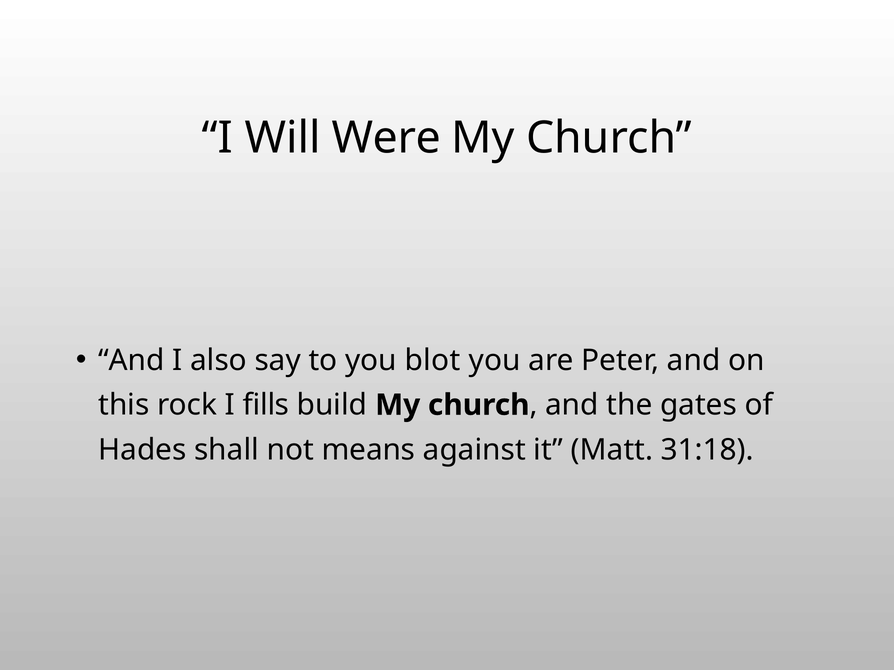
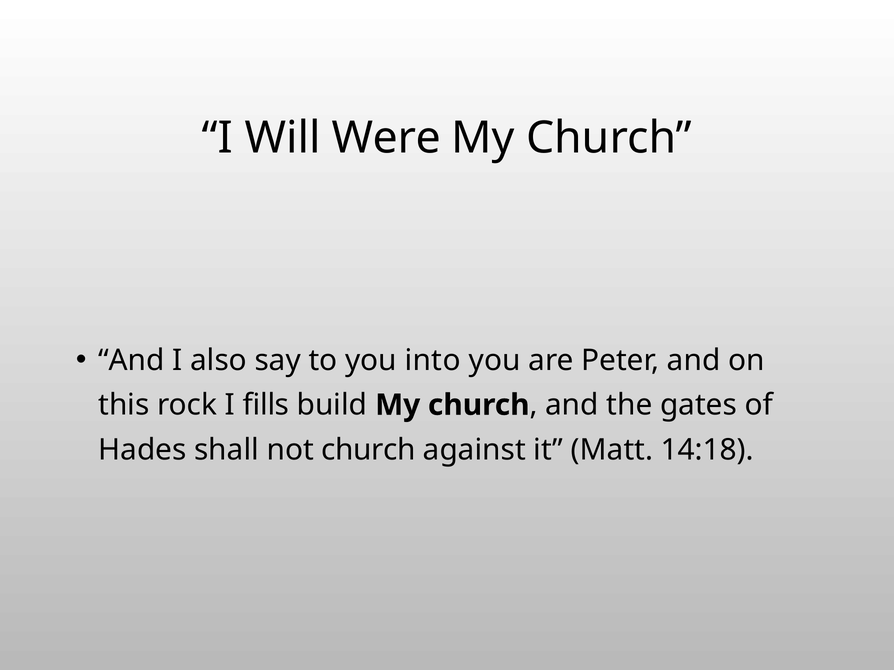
blot: blot -> into (433, 361)
not means: means -> church (369, 450)
31:18: 31:18 -> 14:18 (707, 450)
